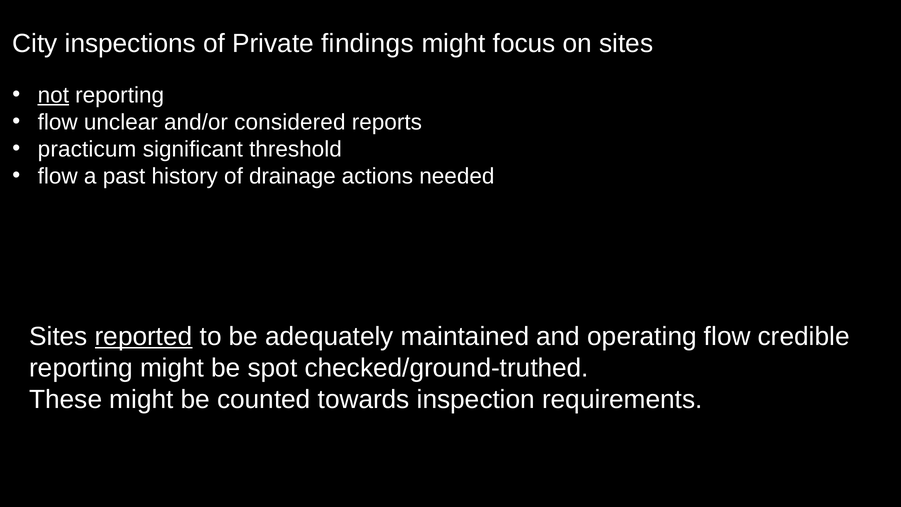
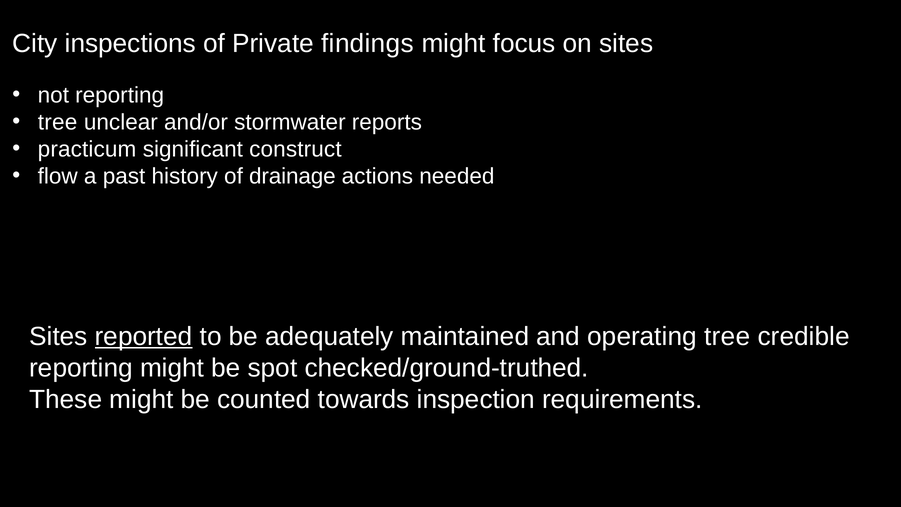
not underline: present -> none (53, 95)
flow: flow -> tree (58, 122)
considered: considered -> stormwater (290, 122)
threshold: threshold -> construct (295, 149)
operating flow: flow -> tree (727, 336)
